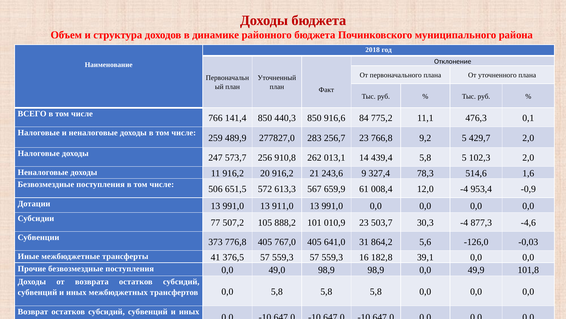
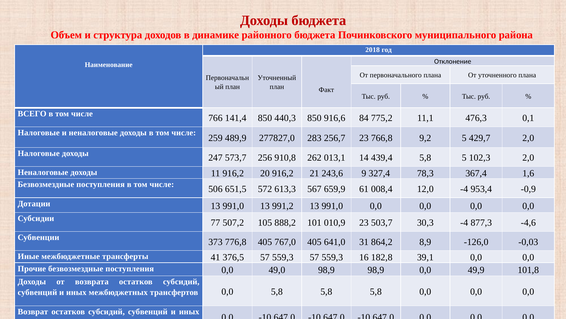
514,6: 514,6 -> 367,4 (476, 173)
911,0: 911,0 -> 991,2 (283, 205)
5,6: 5,6 -> 8,9 (425, 241)
